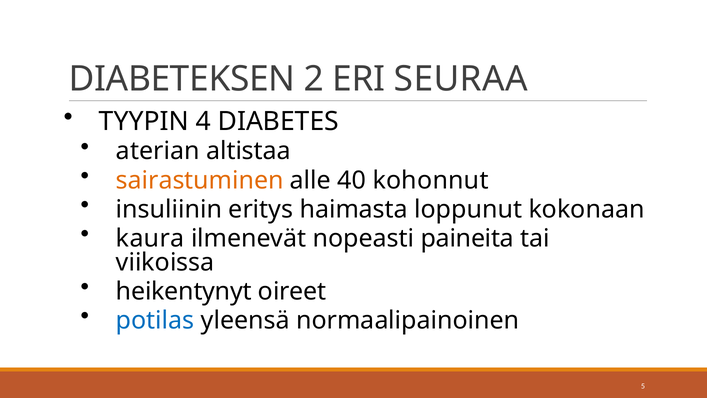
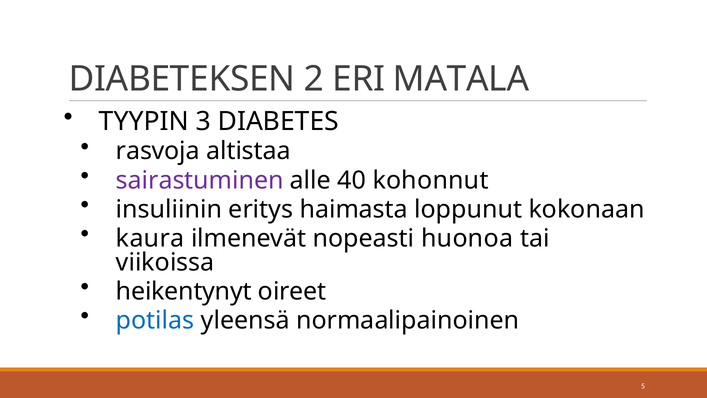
SEURAA: SEURAA -> MATALA (461, 79)
4: 4 -> 3 (203, 121)
aterian: aterian -> rasvoja (158, 151)
sairastuminen colour: orange -> purple (200, 180)
paineita: paineita -> huonoa (467, 238)
